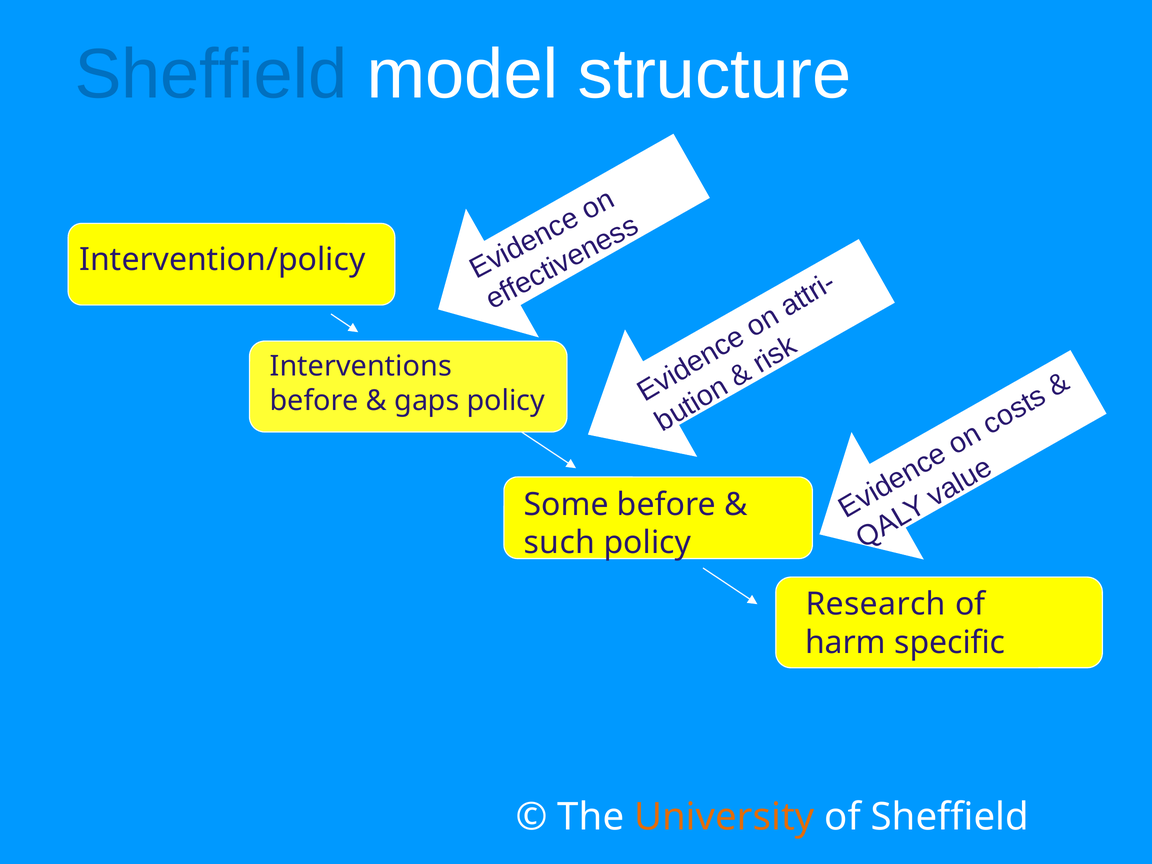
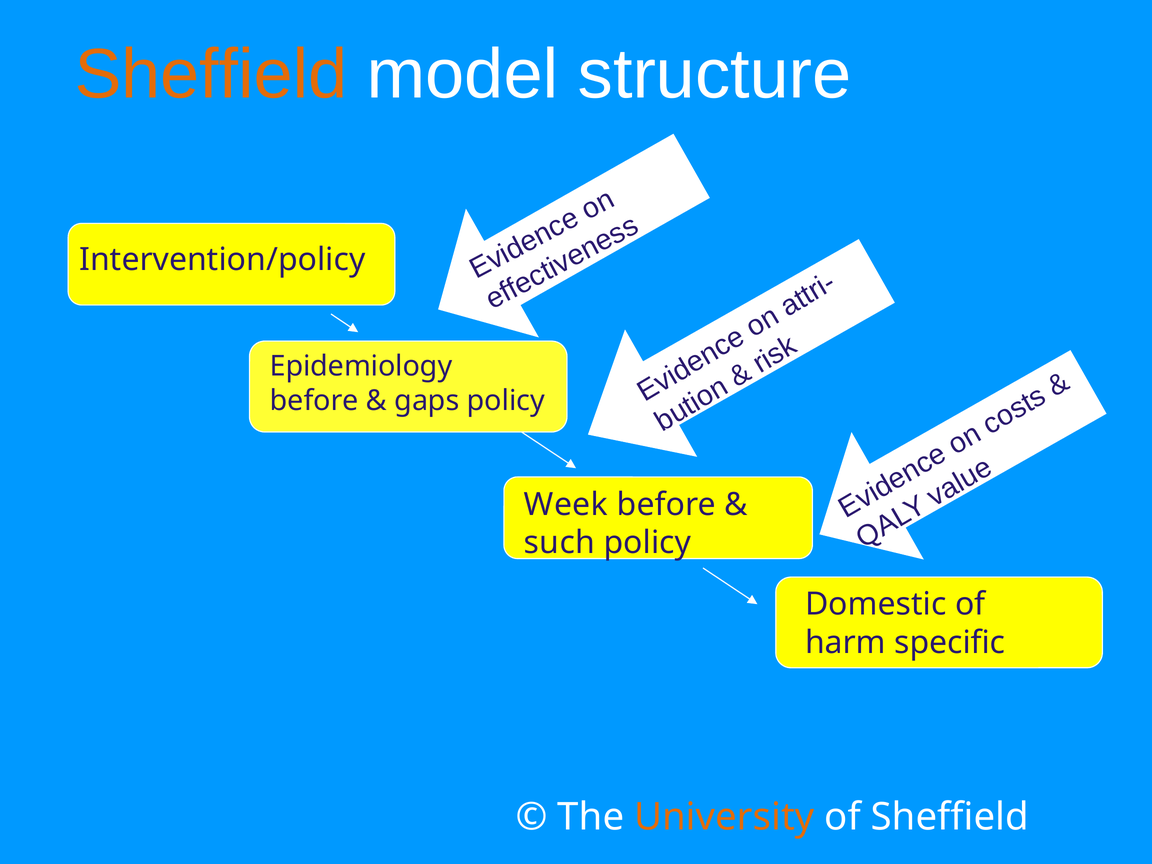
Sheffield colour: blue -> orange (211, 75)
Interventions: Interventions -> Epidemiology (361, 366)
Some: Some -> Week (566, 504)
Research: Research -> Domestic (876, 604)
